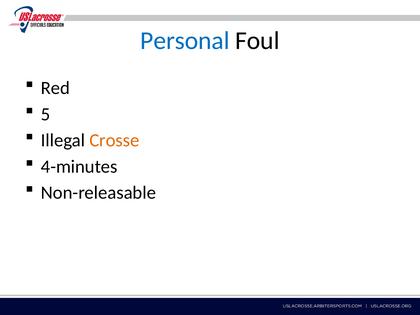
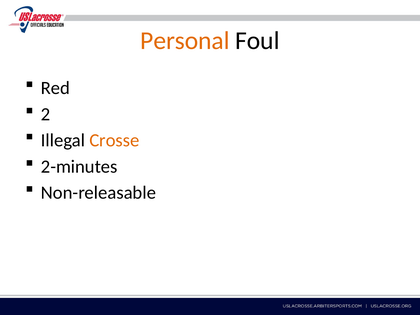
Personal colour: blue -> orange (185, 41)
5: 5 -> 2 (46, 114)
4-minutes: 4-minutes -> 2-minutes (79, 167)
